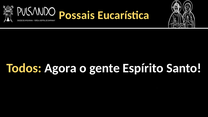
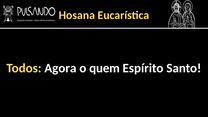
Possais: Possais -> Hosana (77, 15)
gente: gente -> quem (105, 68)
